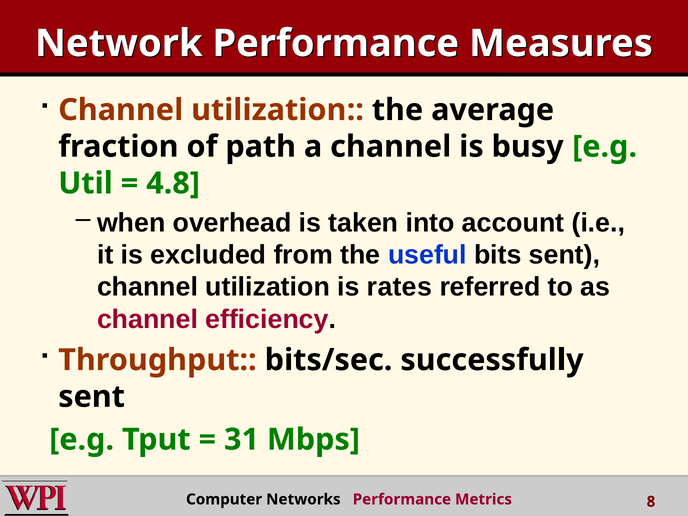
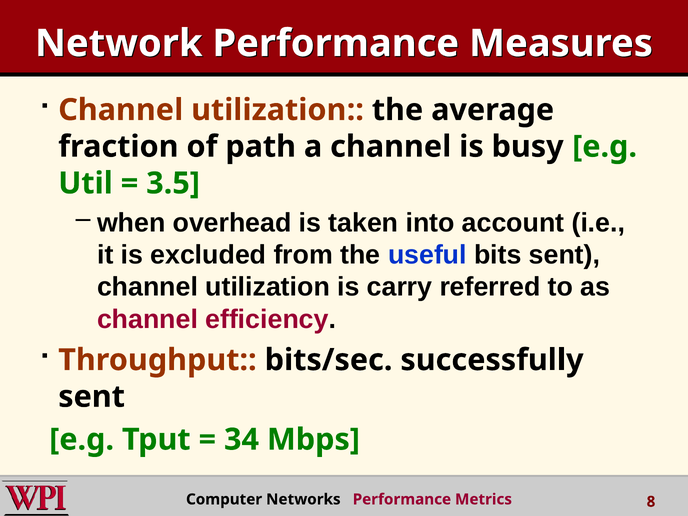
4.8: 4.8 -> 3.5 (173, 183)
rates: rates -> carry (400, 287)
31: 31 -> 34 (242, 440)
